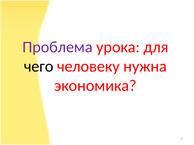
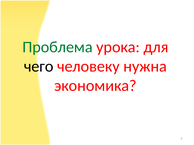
Проблема colour: purple -> green (57, 47)
